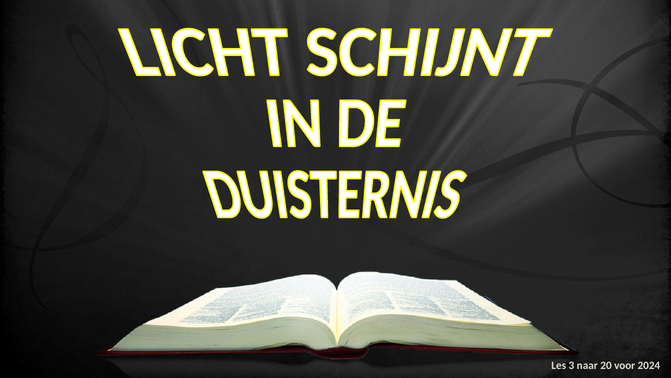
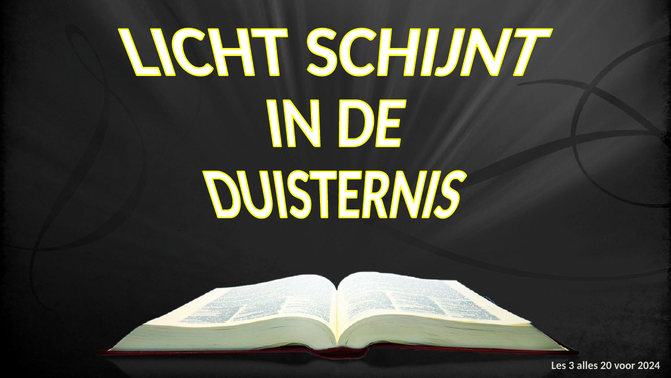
naar: naar -> alles (587, 365)
